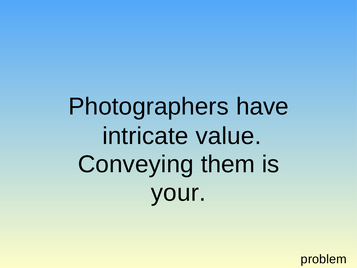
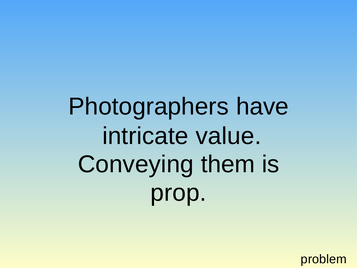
your: your -> prop (178, 193)
